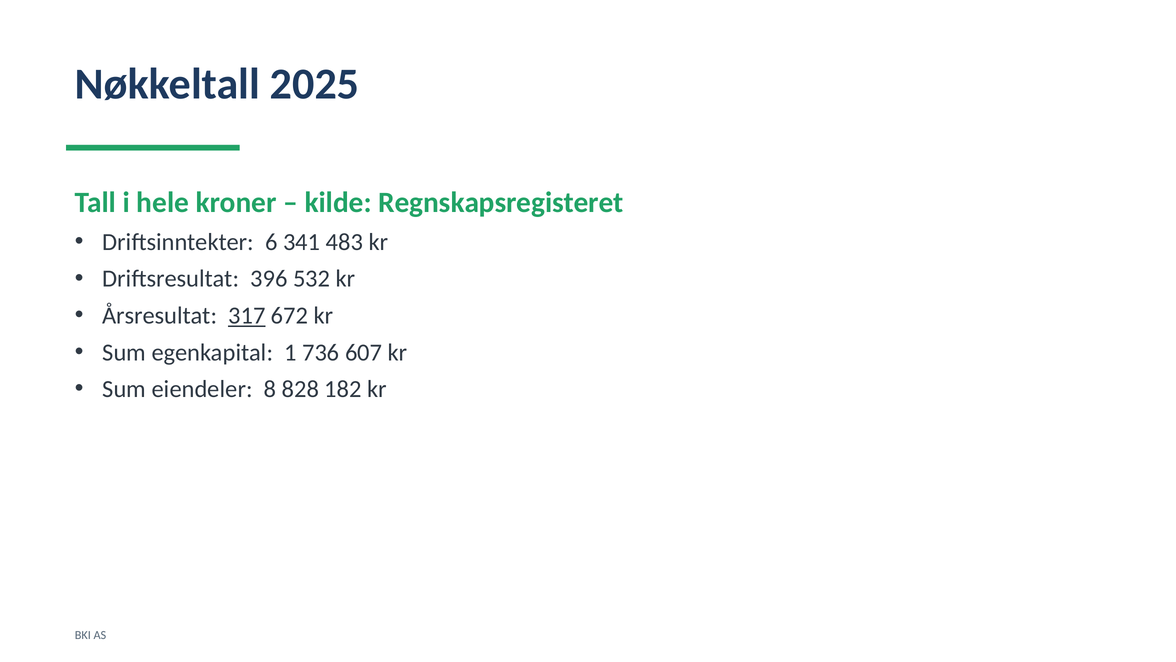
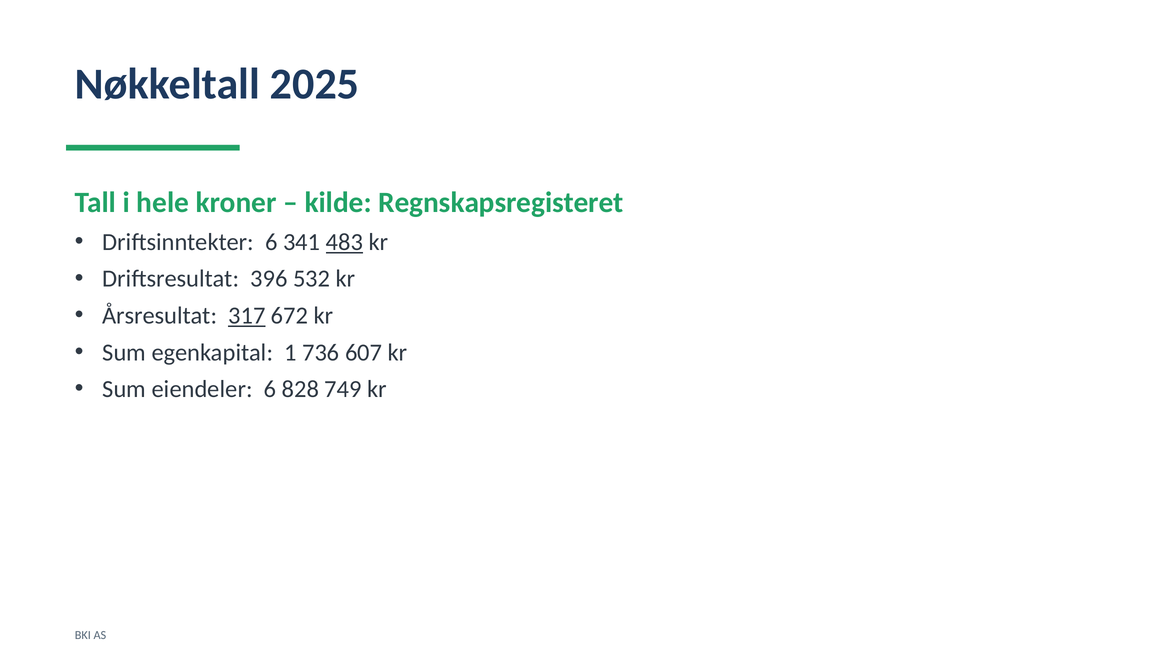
483 underline: none -> present (344, 242)
eiendeler 8: 8 -> 6 (270, 389)
182: 182 -> 749 (343, 389)
